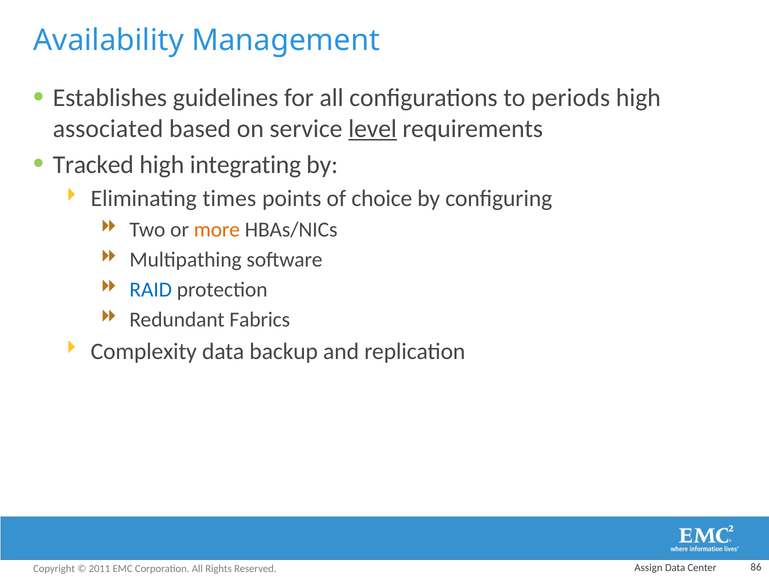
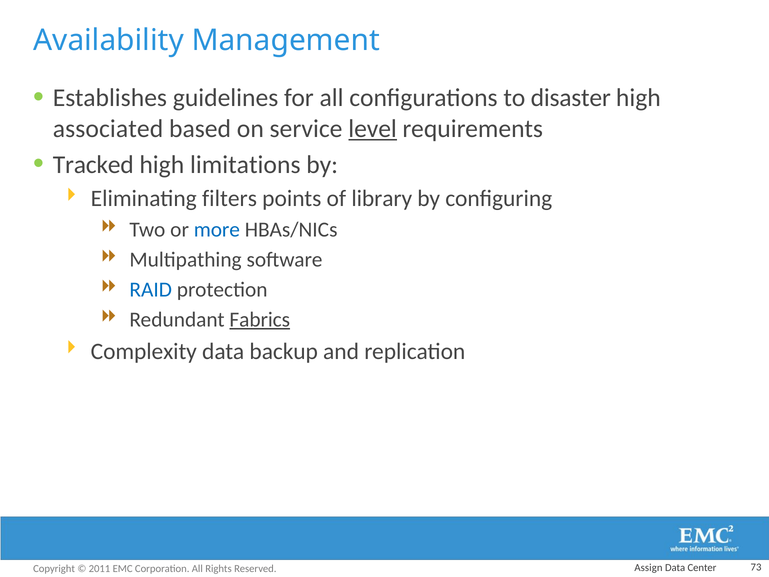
periods: periods -> disaster (571, 98)
integrating: integrating -> limitations (245, 165)
times: times -> filters (230, 199)
choice: choice -> library (382, 199)
more colour: orange -> blue (217, 230)
Fabrics underline: none -> present (260, 319)
86: 86 -> 73 (756, 567)
